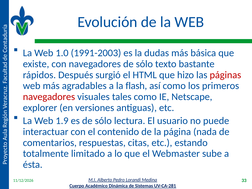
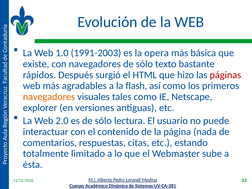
dudas: dudas -> opera (157, 53)
navegadores colour: red -> orange (49, 97)
1.9: 1.9 -> 2.0 (62, 121)
